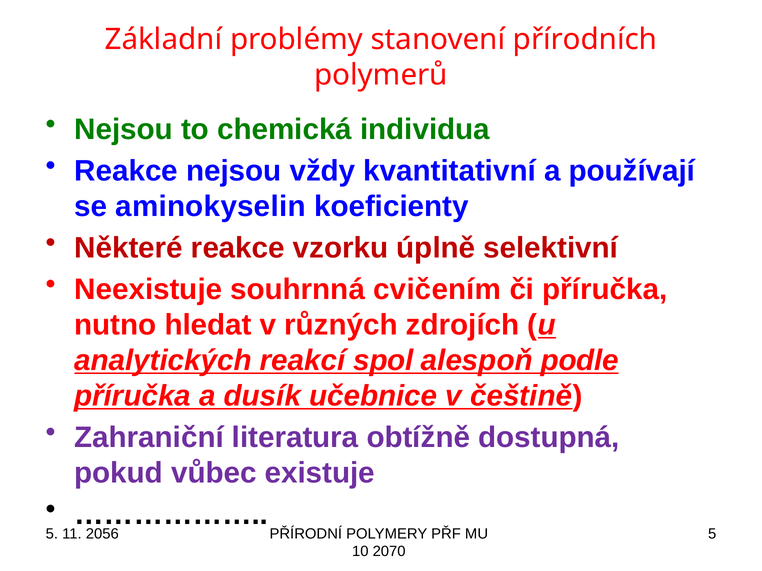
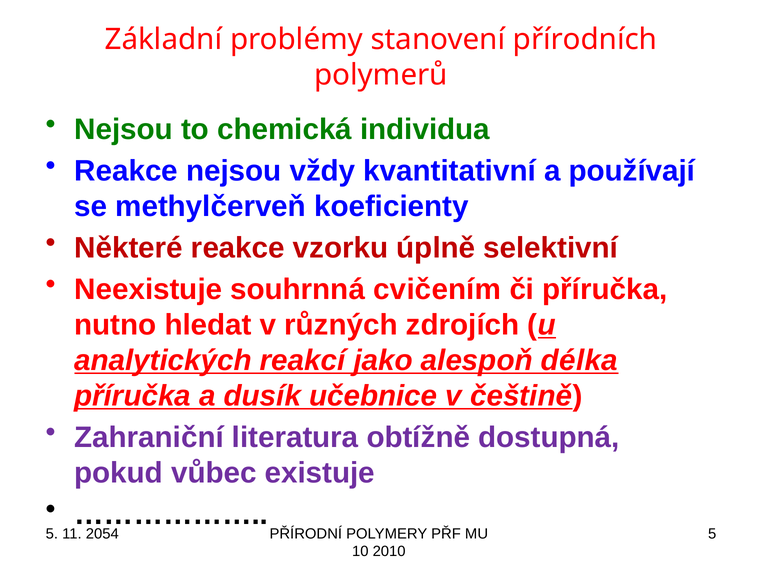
aminokyselin: aminokyselin -> methylčerveň (211, 206)
spol: spol -> jako (383, 361)
podle: podle -> délka (579, 361)
2056: 2056 -> 2054 (102, 534)
2070: 2070 -> 2010 (389, 552)
